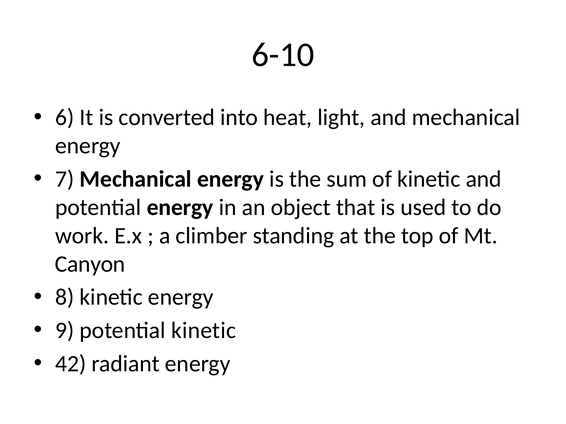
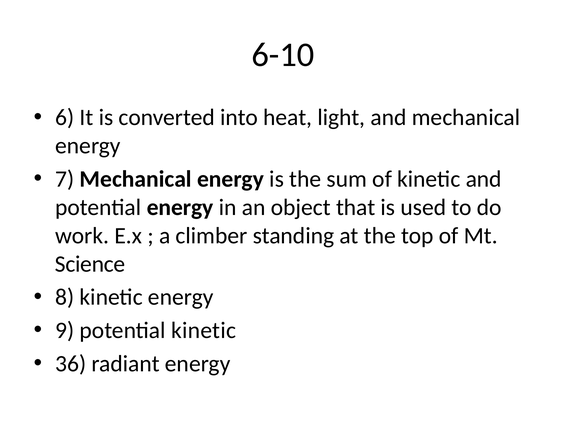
Canyon: Canyon -> Science (90, 264)
42: 42 -> 36 (71, 364)
